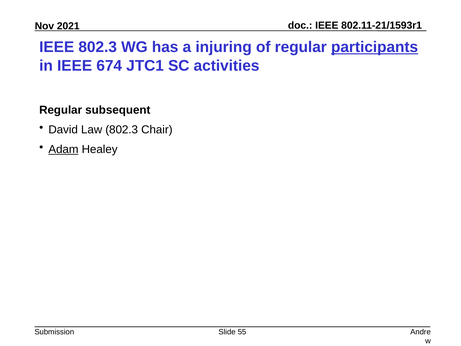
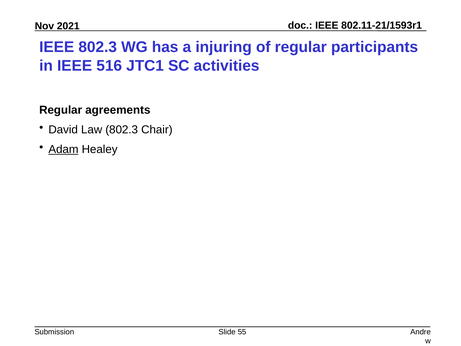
participants underline: present -> none (375, 47)
674: 674 -> 516 (109, 66)
subsequent: subsequent -> agreements (118, 110)
